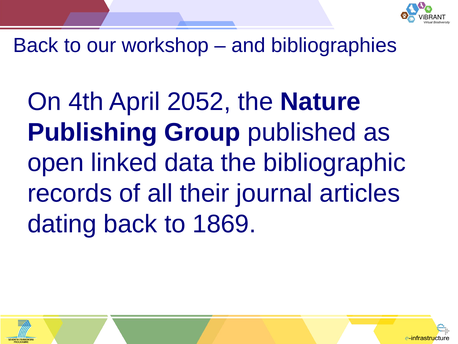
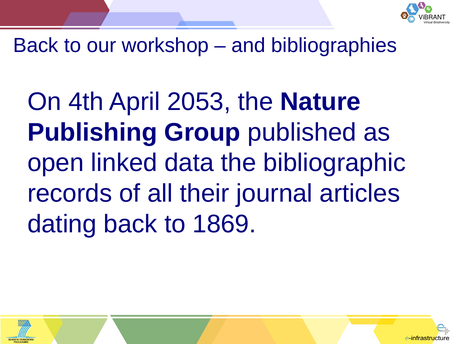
2052: 2052 -> 2053 (199, 102)
